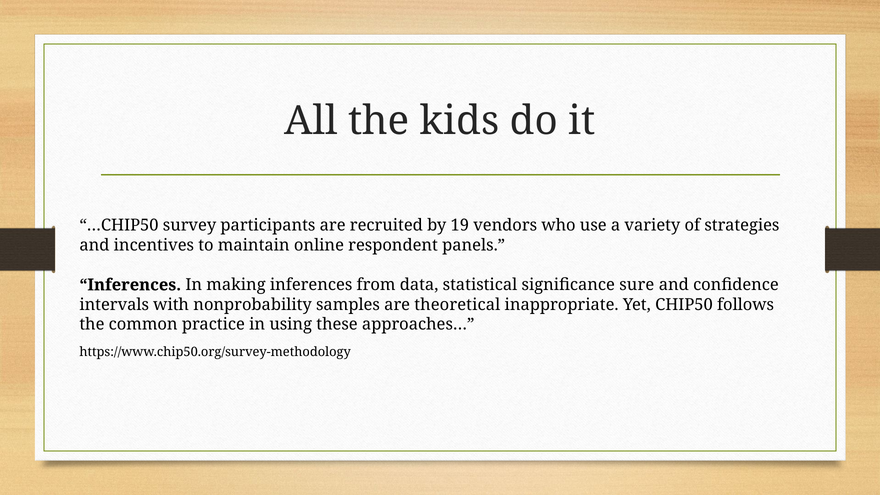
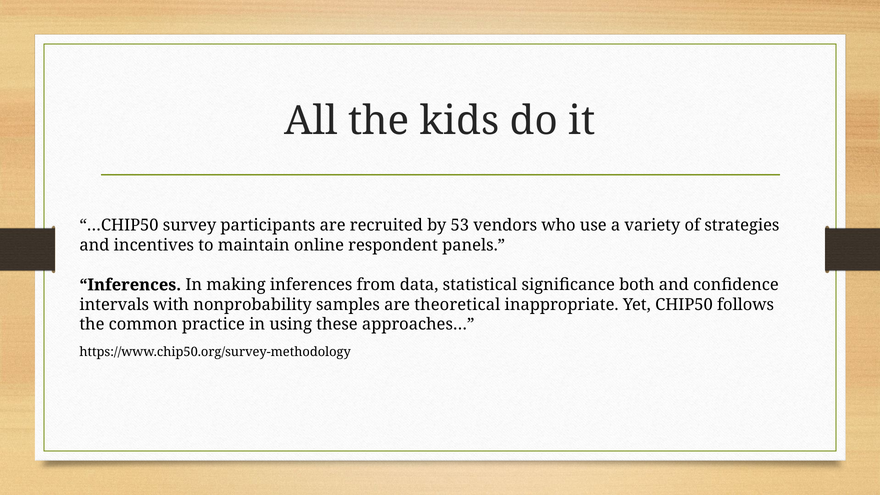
19: 19 -> 53 (460, 226)
sure: sure -> both (637, 285)
